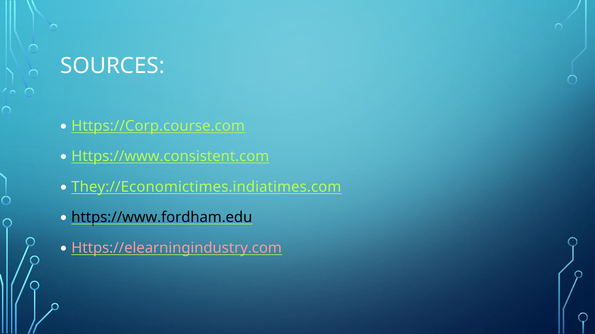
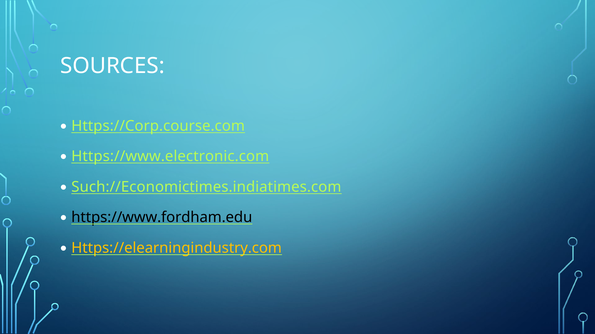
Https://www.consistent.com: Https://www.consistent.com -> Https://www.electronic.com (170, 157)
They://Economictimes.indiatimes.com: They://Economictimes.indiatimes.com -> Such://Economictimes.indiatimes.com (206, 187)
Https://elearningindustry.com colour: pink -> yellow (177, 248)
